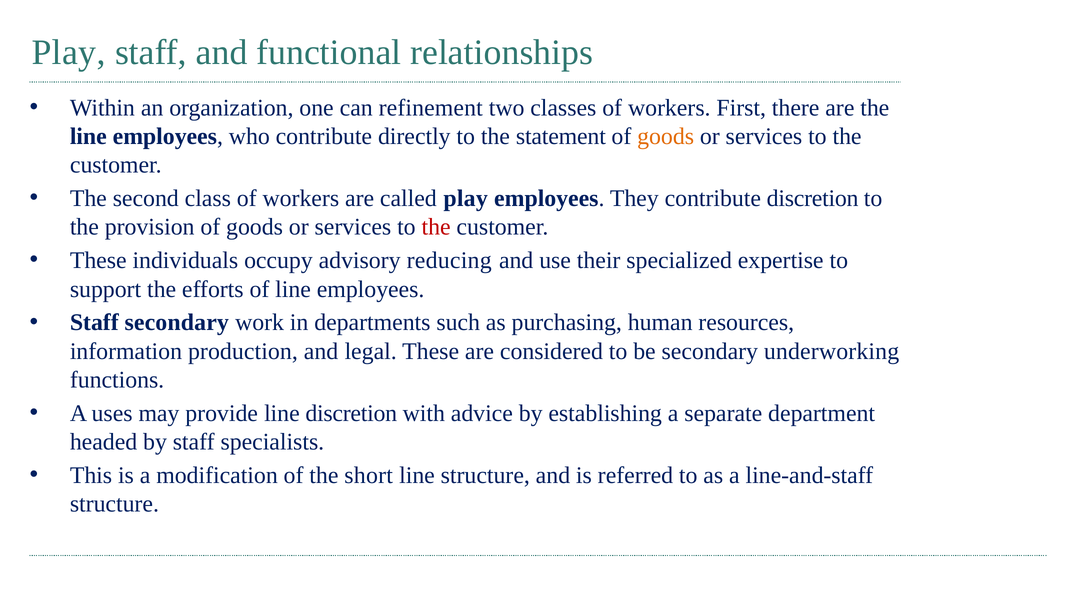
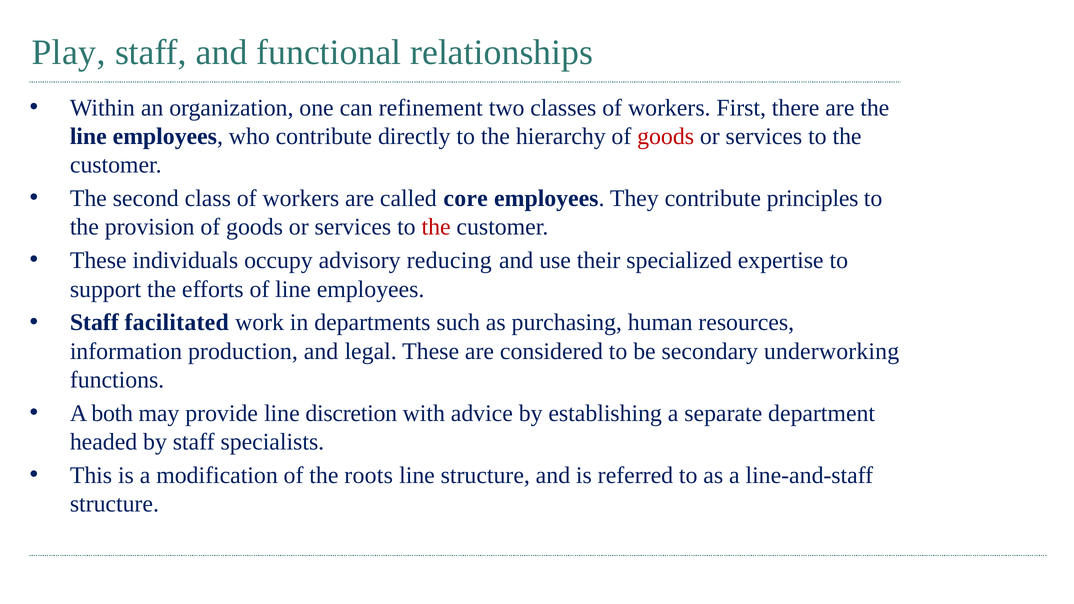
statement: statement -> hierarchy (561, 137)
goods colour: orange -> red (666, 137)
called play: play -> core (466, 199)
contribute discretion: discretion -> principles (813, 199)
Staff secondary: secondary -> facilitated (177, 323)
uses: uses -> both (112, 413)
short: short -> roots (369, 475)
